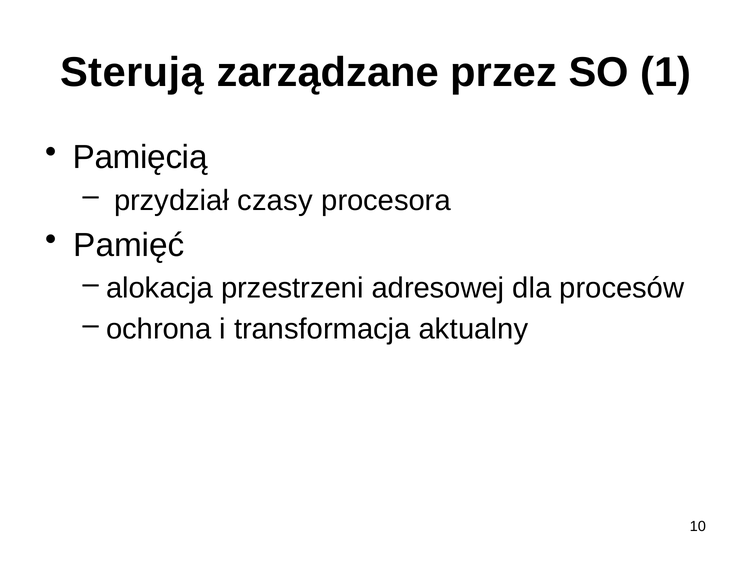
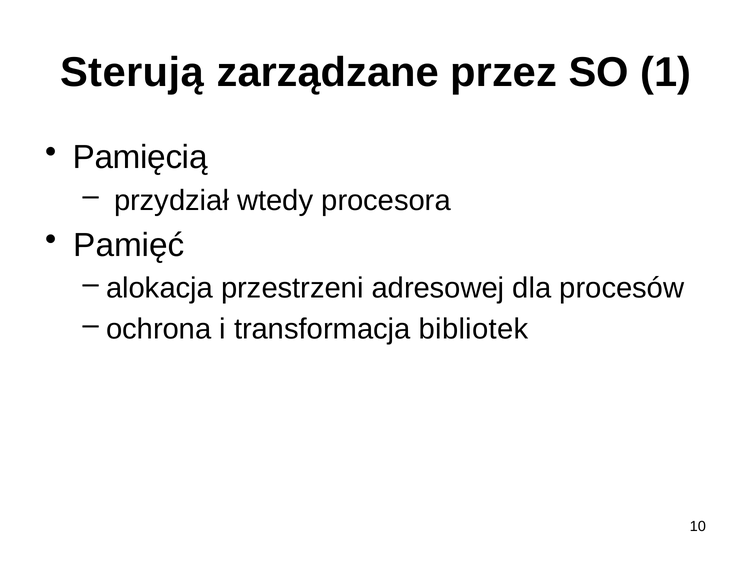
czasy: czasy -> wtedy (275, 201)
aktualny: aktualny -> bibliotek (473, 329)
